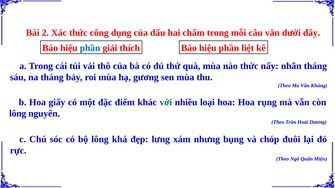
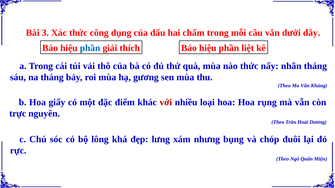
2: 2 -> 3 (45, 33)
với colour: green -> red (166, 102)
lông: lông -> trực (18, 114)
